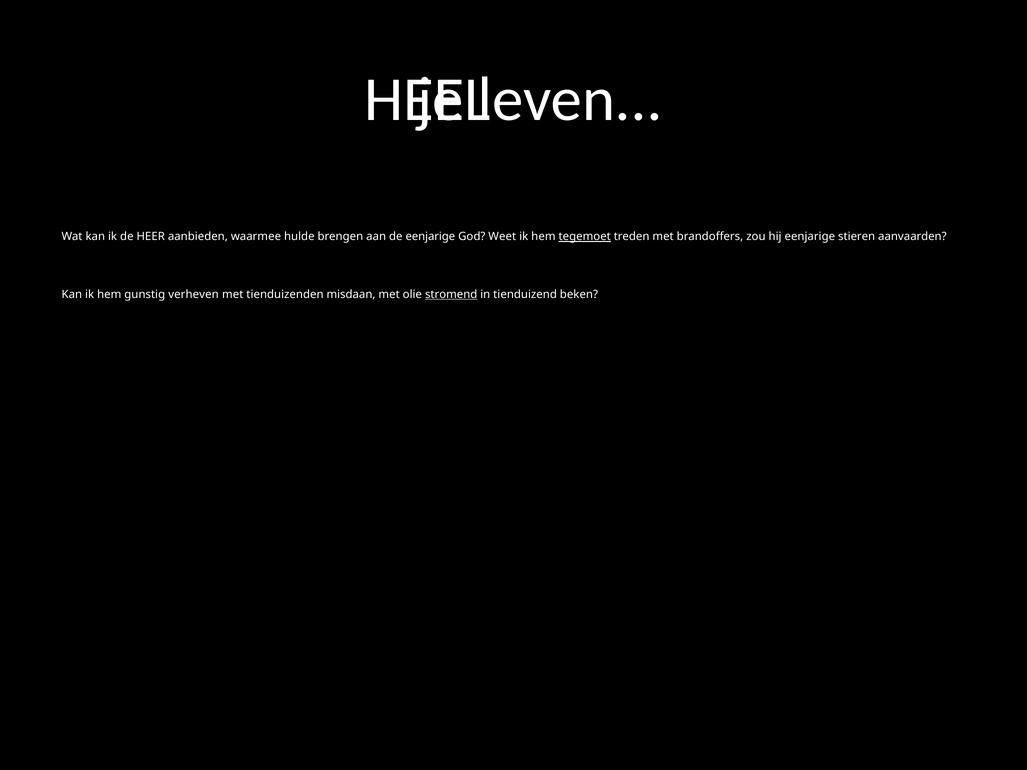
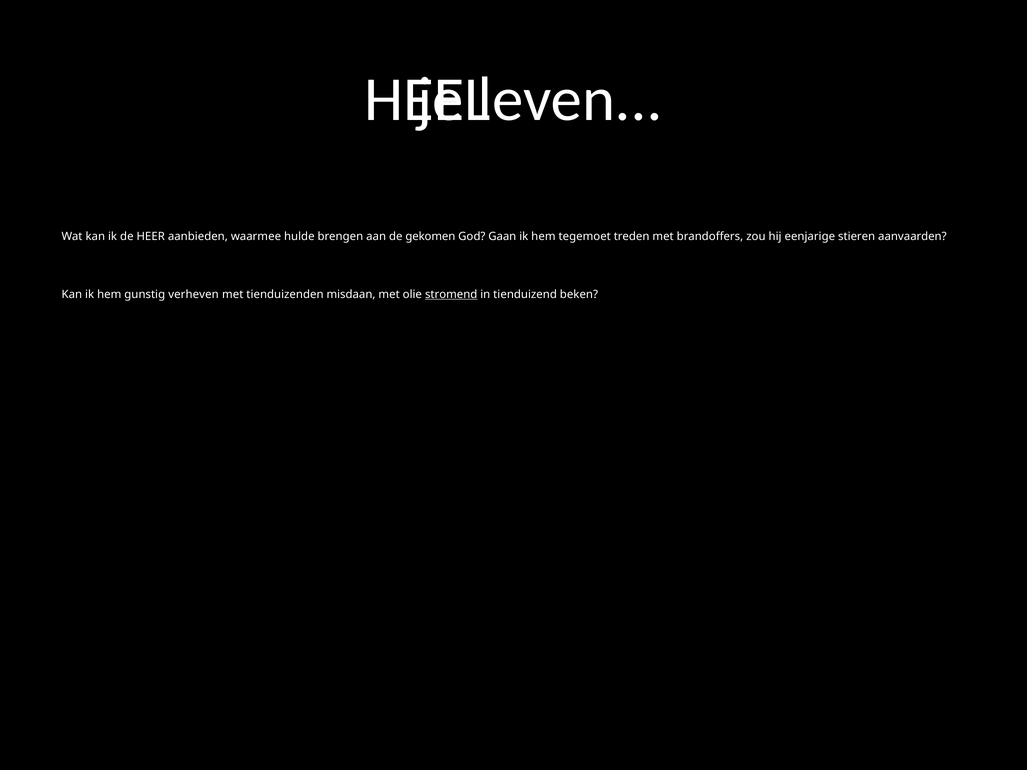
de eenjarige: eenjarige -> gekomen (430, 237)
Weet: Weet -> Gaan (502, 237)
tegemoet underline: present -> none (585, 237)
